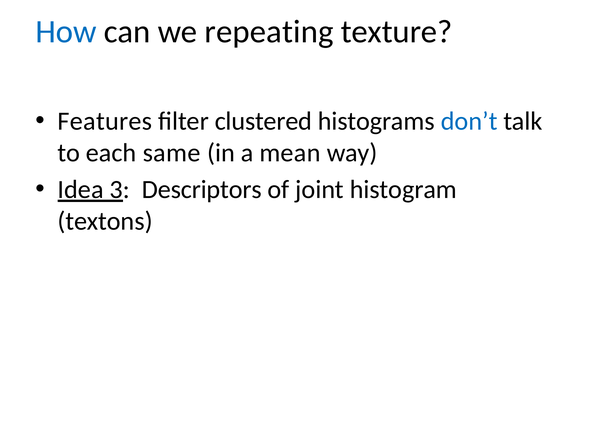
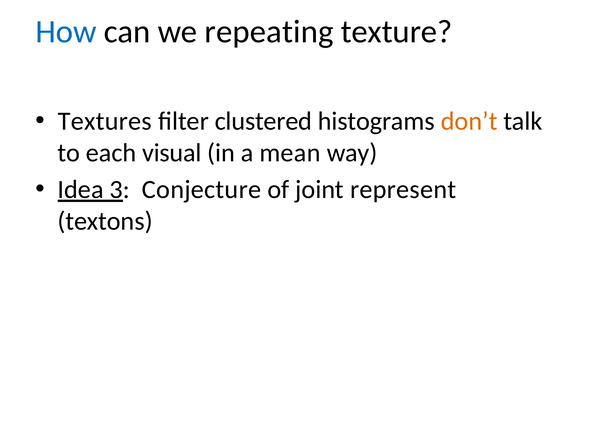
Features: Features -> Textures (105, 121)
don’t colour: blue -> orange (469, 121)
same: same -> visual (172, 153)
Descriptors: Descriptors -> Conjecture (202, 190)
histogram: histogram -> represent (403, 190)
